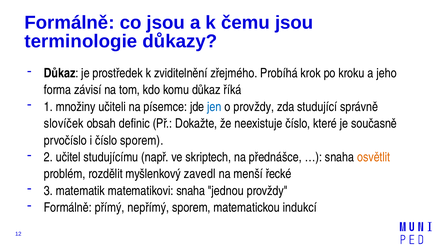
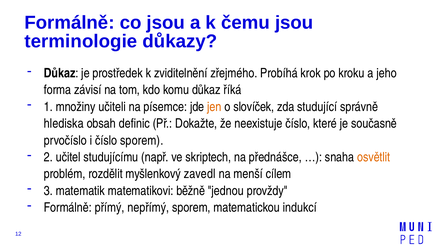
jen colour: blue -> orange (214, 107)
o provždy: provždy -> slovíček (254, 107)
slovíček: slovíček -> hlediska (64, 124)
řecké: řecké -> cílem (279, 174)
matematikovi snaha: snaha -> běžně (191, 191)
